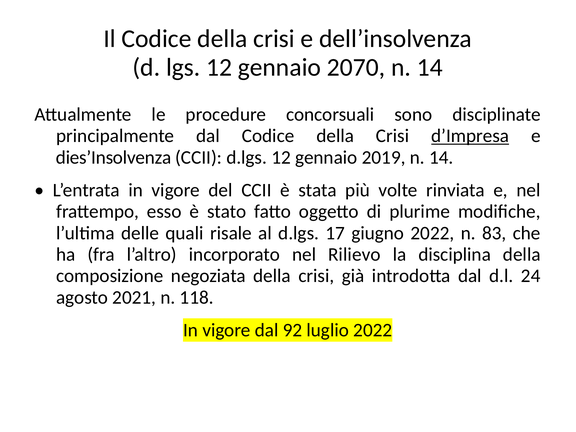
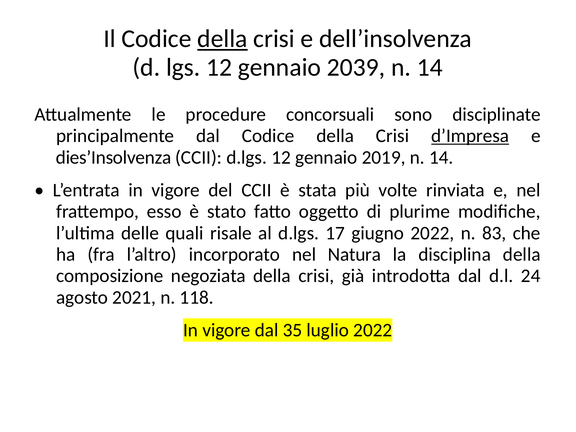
della underline: none -> present (222, 39)
2070: 2070 -> 2039 (356, 67)
Rilievo: Rilievo -> Natura (354, 254)
92: 92 -> 35 (292, 330)
